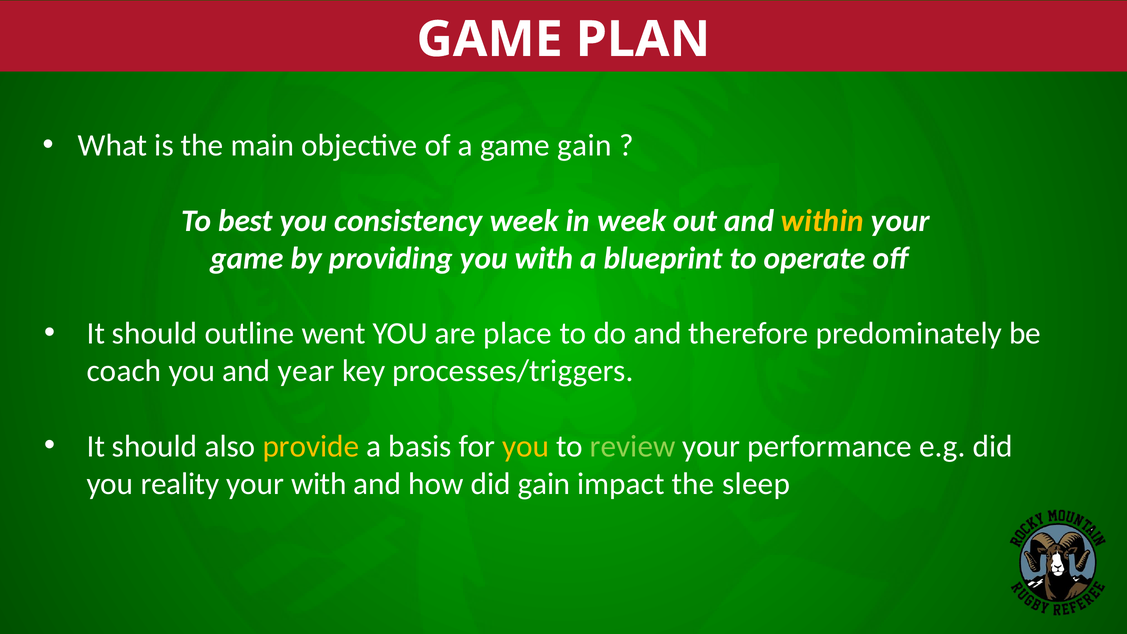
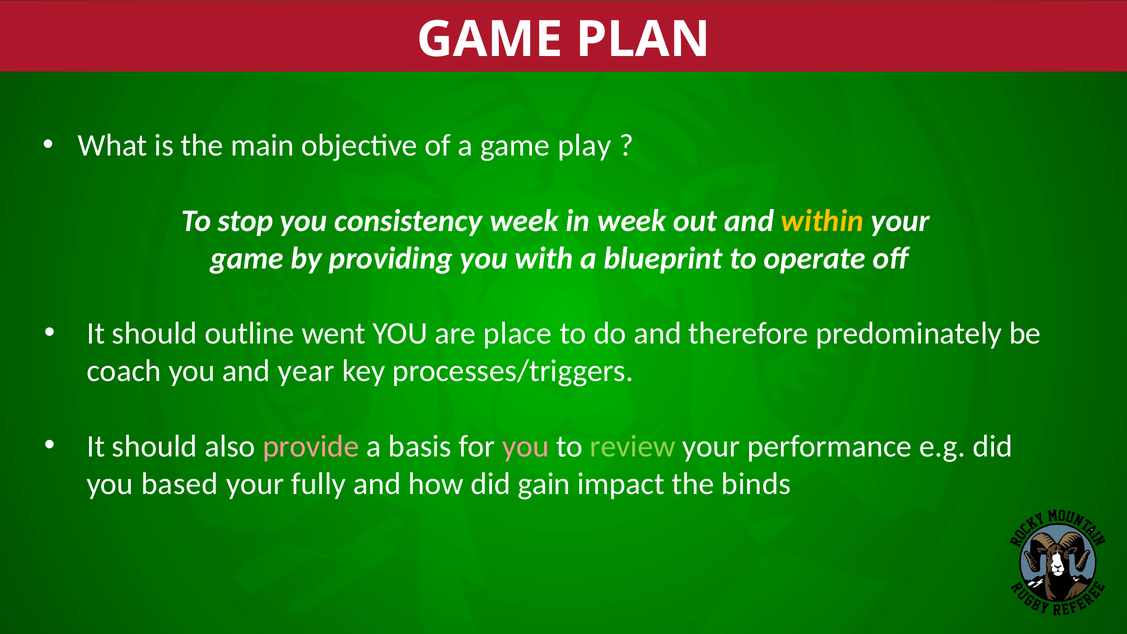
game gain: gain -> play (584, 146)
best: best -> stop (246, 221)
provide colour: yellow -> pink (311, 446)
you colour: yellow -> pink (526, 446)
reality: reality -> based (180, 484)
your with: with -> fully (319, 484)
sleep: sleep -> binds (756, 484)
